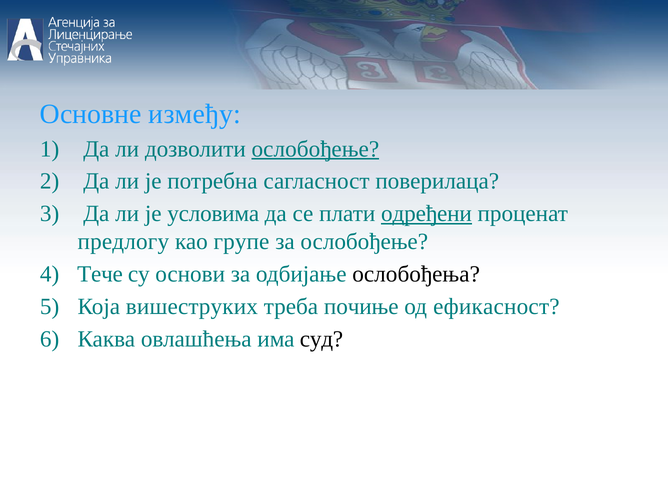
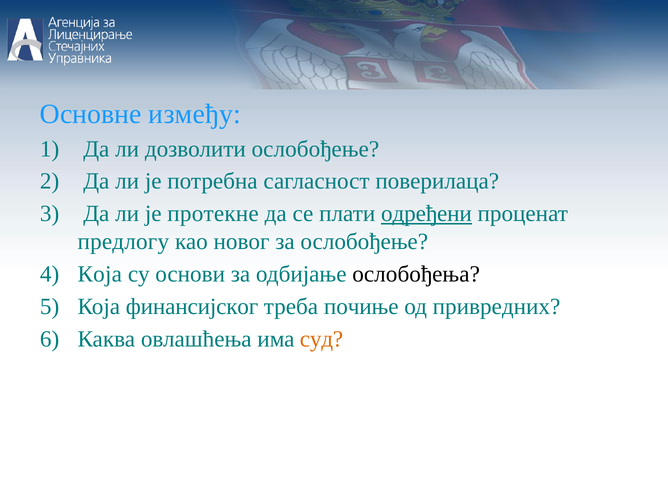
ослобођење underline: present -> none (315, 149)
условима: условима -> протекне (213, 214)
групе: групе -> новог (242, 242)
Тече: Тече -> Која (100, 274)
вишеструких: вишеструких -> финансијског (192, 307)
ефикасност: ефикасност -> привредних (497, 307)
суд colour: black -> orange (321, 339)
